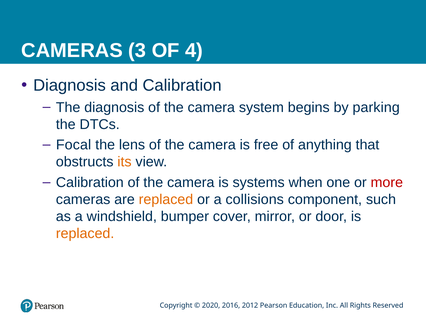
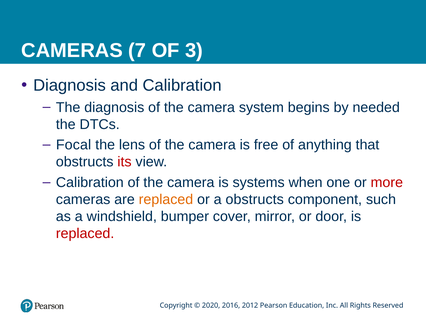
3: 3 -> 7 (137, 50)
4: 4 -> 3 (194, 50)
parking: parking -> needed (376, 108)
its colour: orange -> red (125, 162)
a collisions: collisions -> obstructs (255, 200)
replaced colour: orange -> red (85, 234)
